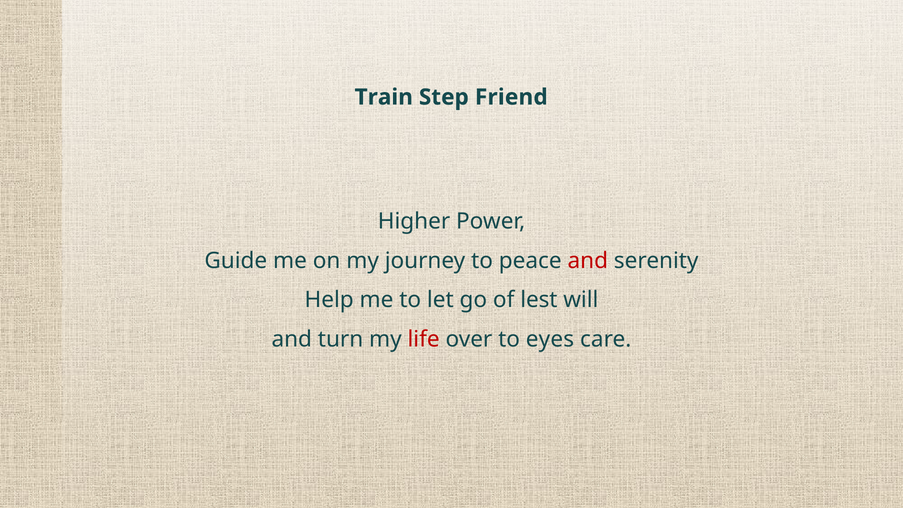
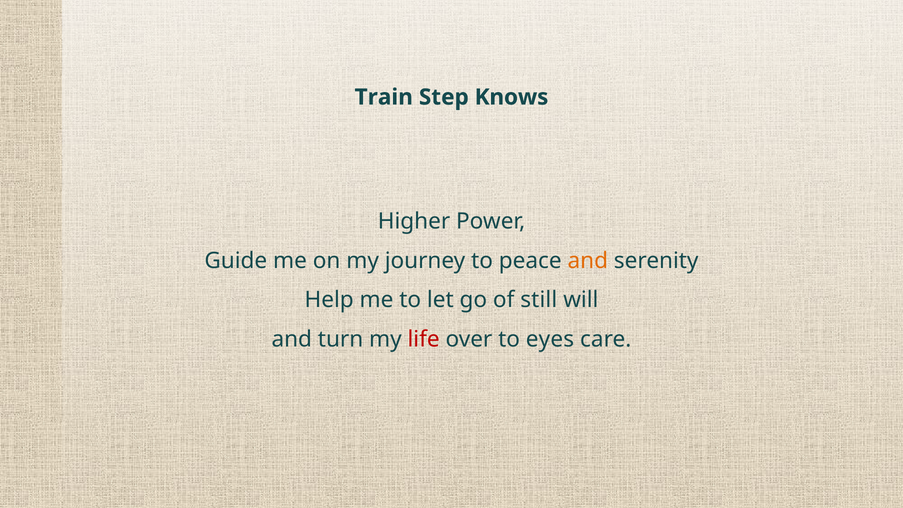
Friend: Friend -> Knows (512, 97)
and colour: red -> orange (588, 261)
lest: lest -> still (539, 300)
